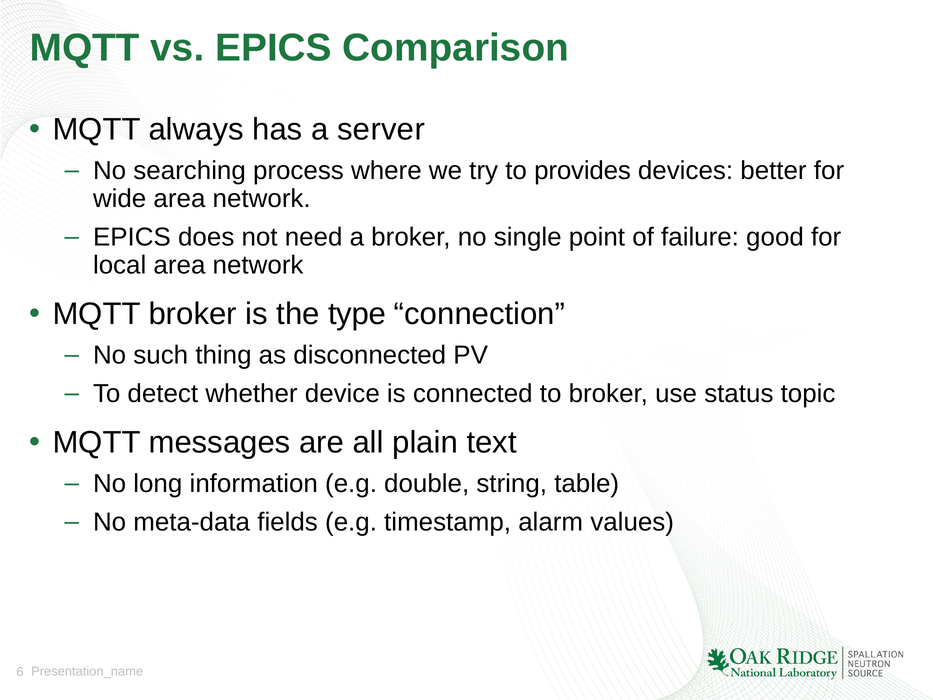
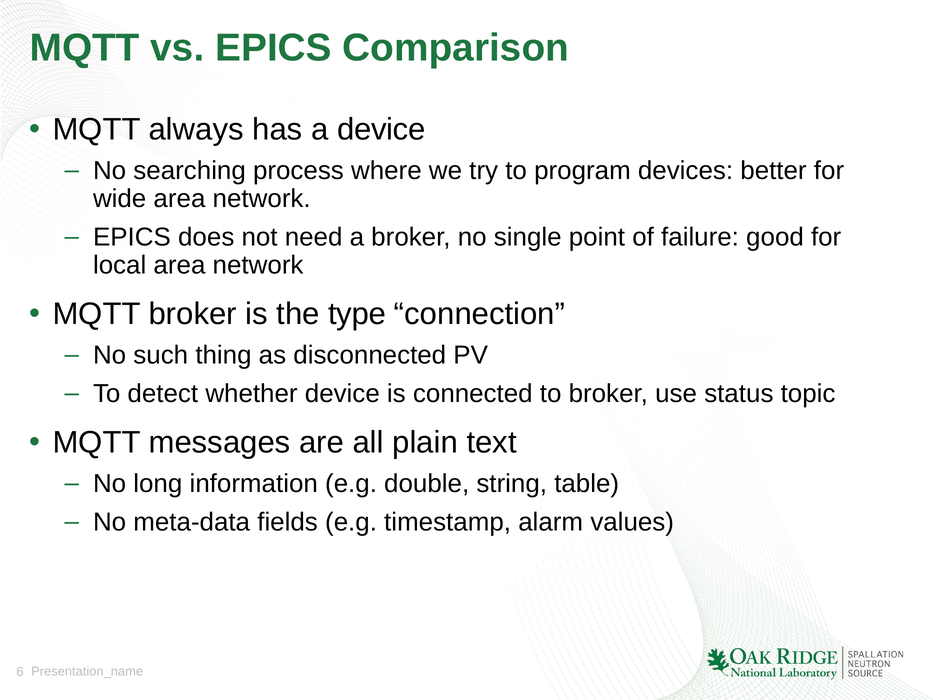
a server: server -> device (381, 130)
provides: provides -> program (582, 171)
